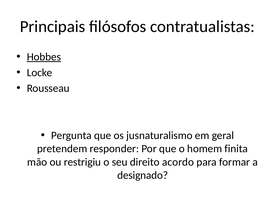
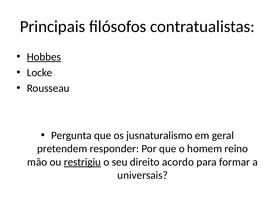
finita: finita -> reino (236, 149)
restrigiu underline: none -> present (82, 162)
designado: designado -> universais (143, 176)
